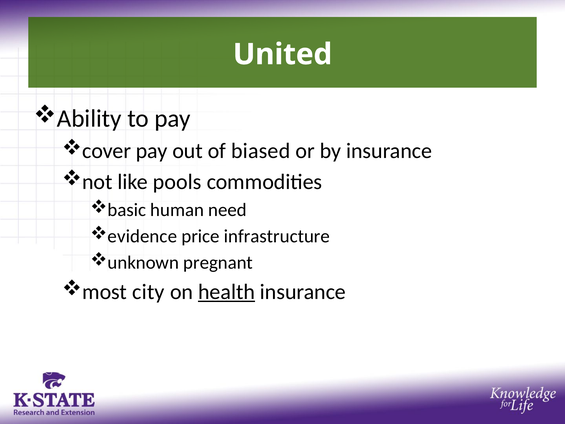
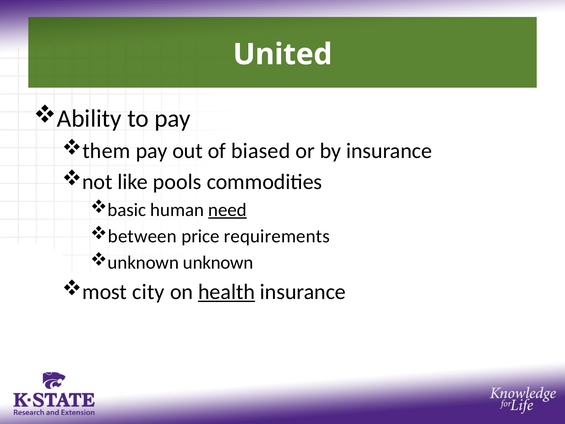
cover: cover -> them (106, 151)
need underline: none -> present (228, 210)
evidence: evidence -> between (142, 236)
infrastructure: infrastructure -> requirements (277, 236)
unknown pregnant: pregnant -> unknown (218, 263)
